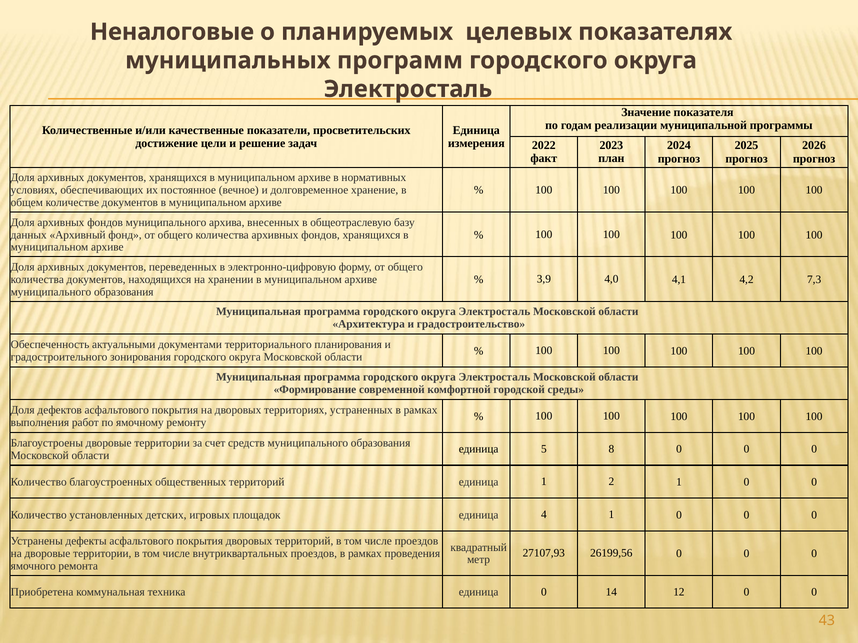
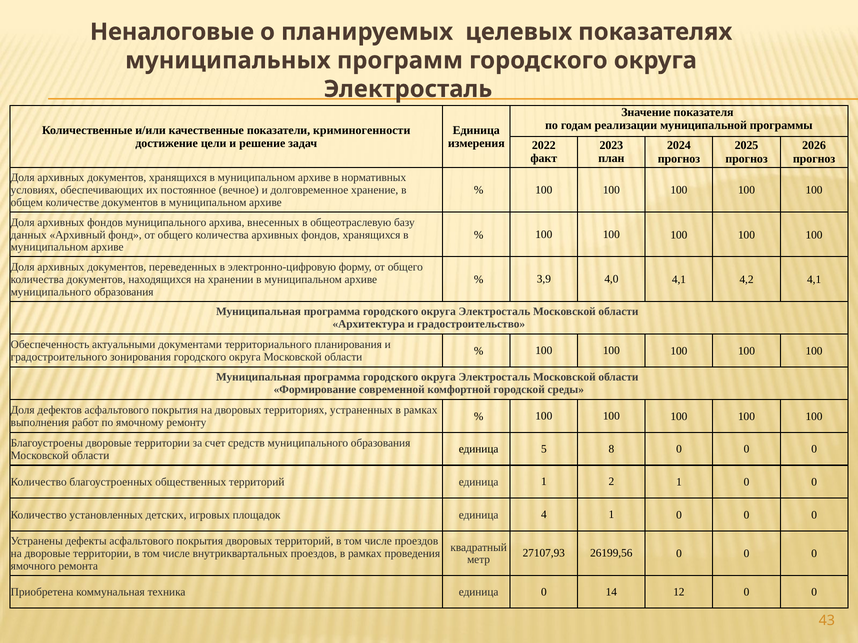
просветительских: просветительских -> криминогенности (362, 130)
4,2 7,3: 7,3 -> 4,1 (814, 280)
